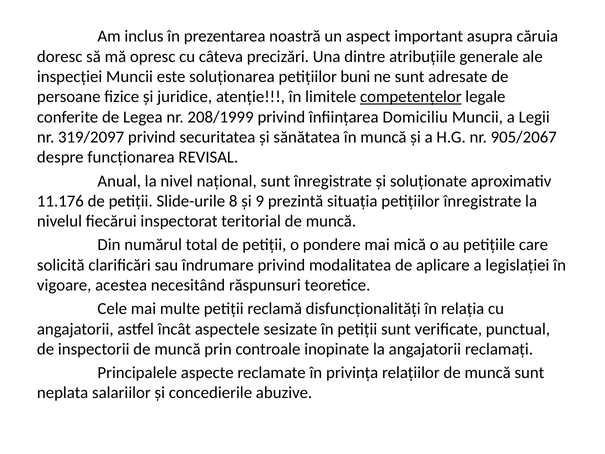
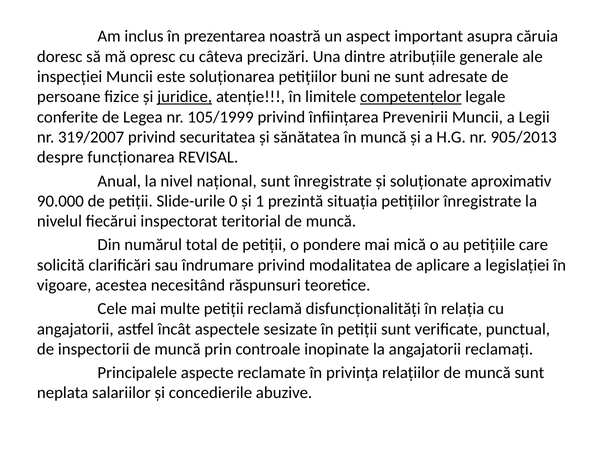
juridice underline: none -> present (185, 97)
208/1999: 208/1999 -> 105/1999 (221, 117)
Domiciliu: Domiciliu -> Prevenirii (415, 117)
319/2097: 319/2097 -> 319/2007 (91, 137)
905/2067: 905/2067 -> 905/2013 (524, 137)
11.176: 11.176 -> 90.000 (60, 201)
8: 8 -> 0 (233, 201)
9: 9 -> 1 (260, 201)
